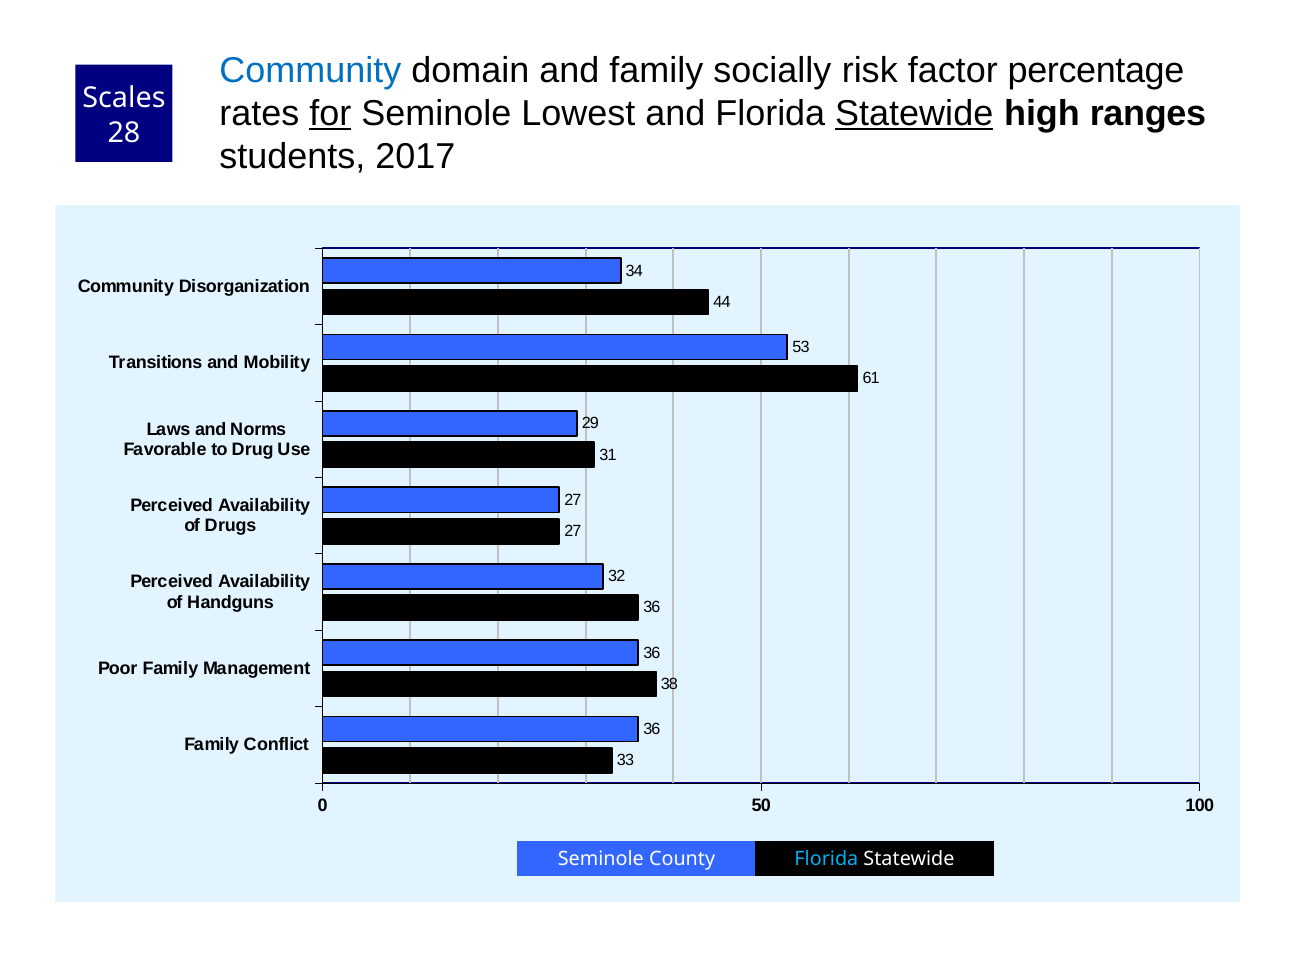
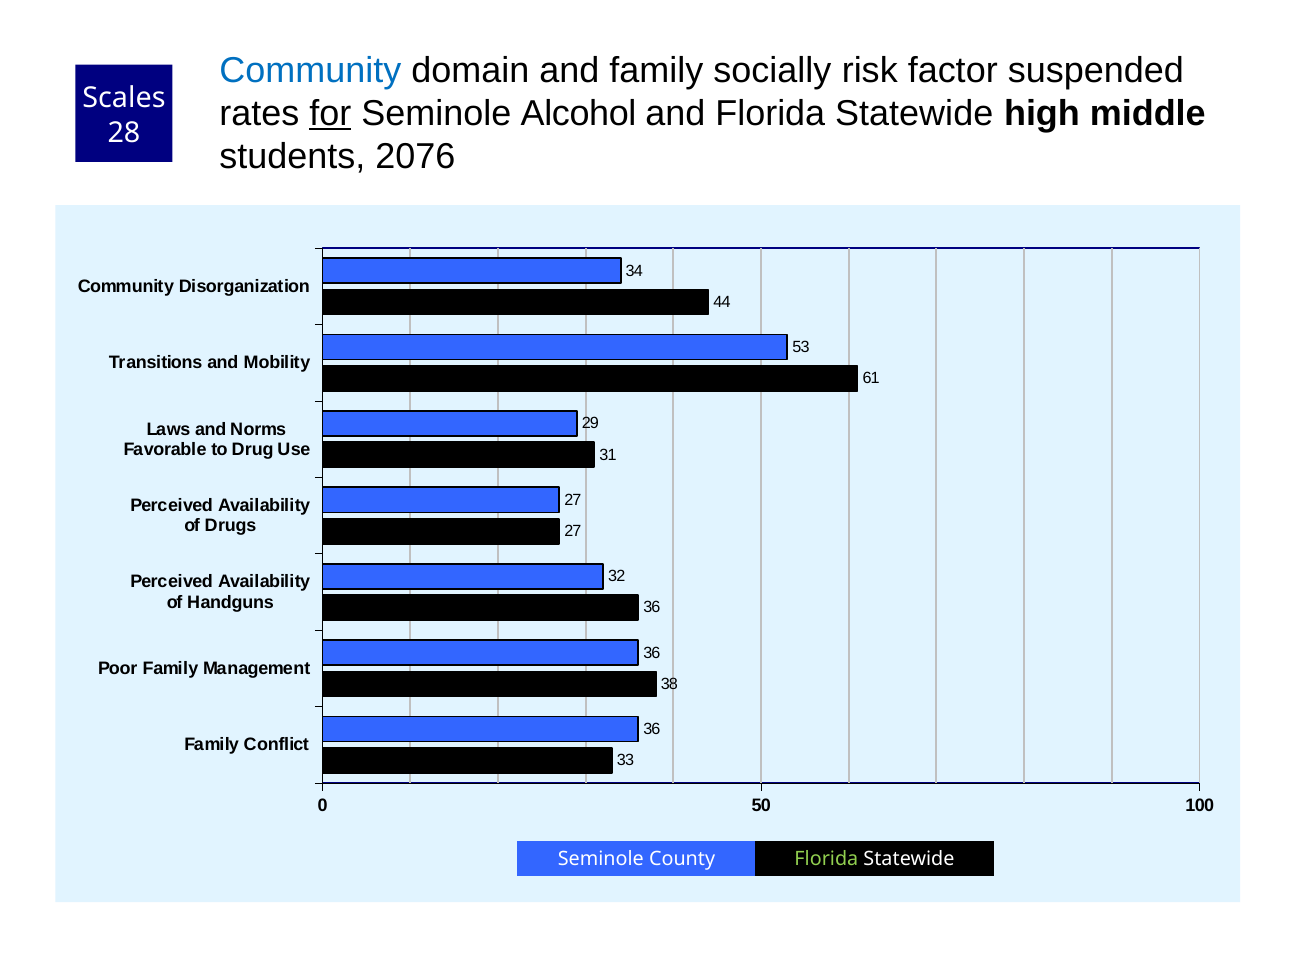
percentage: percentage -> suspended (1096, 71)
Lowest: Lowest -> Alcohol (579, 114)
Statewide underline: present -> none (914, 114)
ranges: ranges -> middle (1148, 114)
2017: 2017 -> 2076 (415, 157)
Florida colour: light blue -> light green (826, 858)
